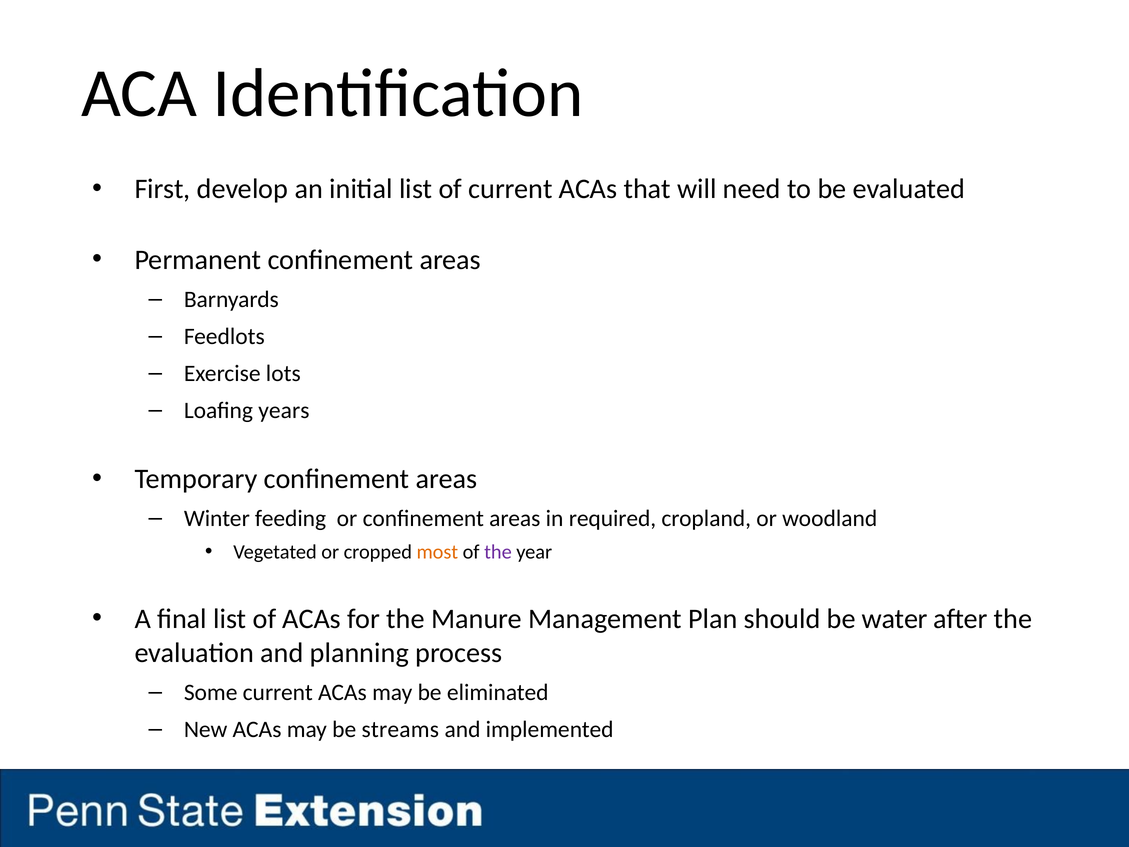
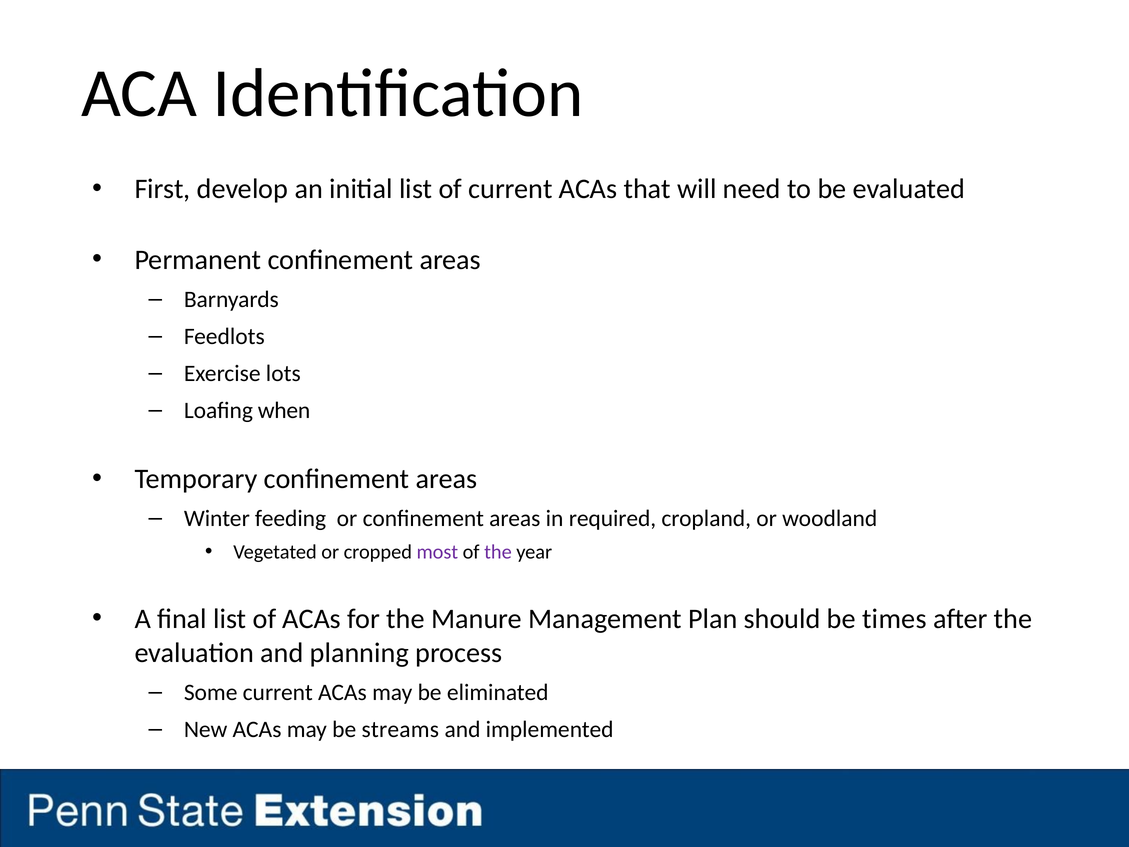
years: years -> when (284, 410)
most colour: orange -> purple (437, 552)
water: water -> times (894, 619)
